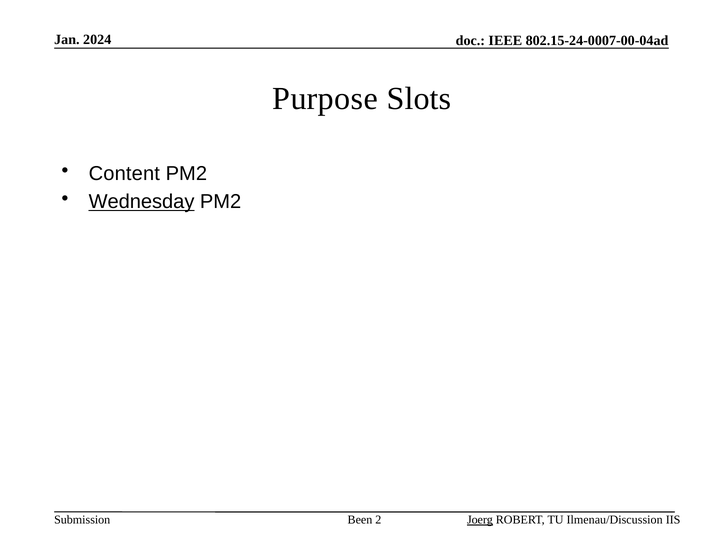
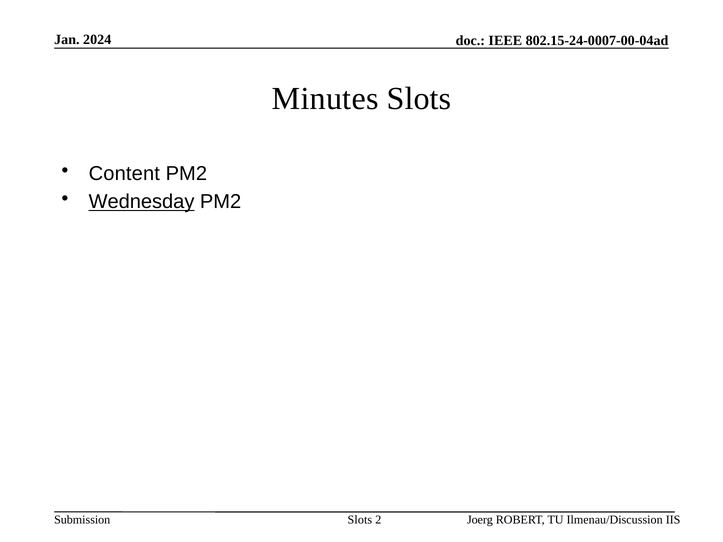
Purpose: Purpose -> Minutes (325, 99)
Joerg underline: present -> none (480, 520)
Been: Been -> Slots (360, 520)
